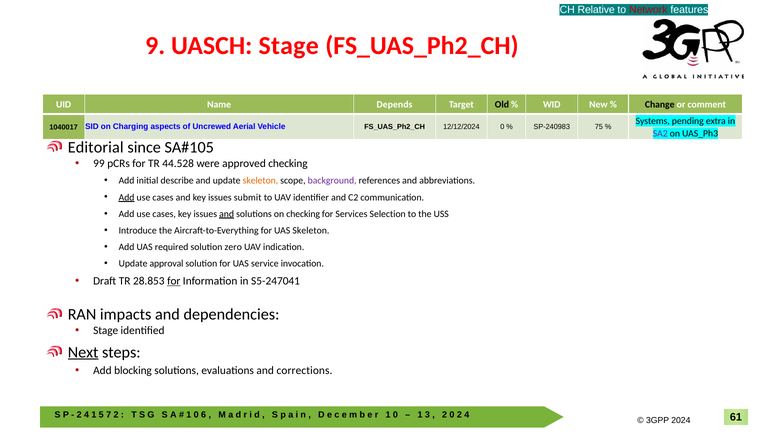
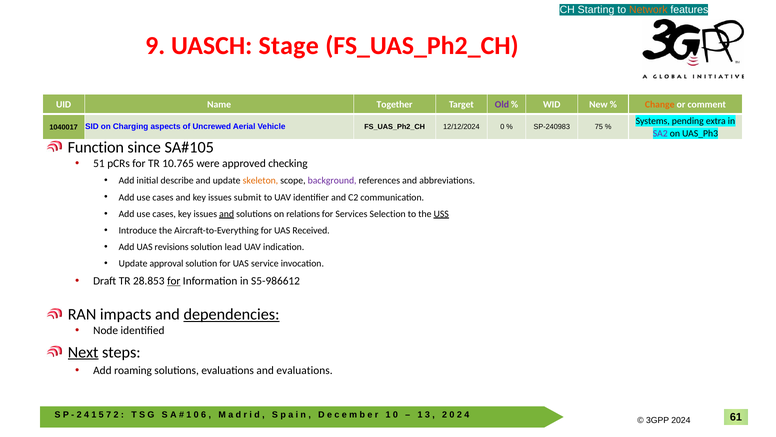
Relative: Relative -> Starting (596, 10)
Network colour: red -> orange (648, 10)
Depends: Depends -> Together (395, 105)
Old colour: black -> purple (502, 105)
Change colour: black -> orange (660, 105)
Editorial: Editorial -> Function (96, 147)
99: 99 -> 51 (99, 163)
44.528: 44.528 -> 10.765 (178, 163)
Add underline: present -> none (127, 197)
on checking: checking -> relations (303, 214)
USS underline: none -> present (441, 214)
UAS Skeleton: Skeleton -> Received (311, 230)
required: required -> revisions (172, 247)
zero: zero -> lead (233, 247)
S5-247041: S5-247041 -> S5-986612 (276, 281)
dependencies underline: none -> present (232, 314)
Stage: Stage -> Node (106, 330)
blocking: blocking -> roaming (133, 370)
and corrections: corrections -> evaluations (305, 370)
